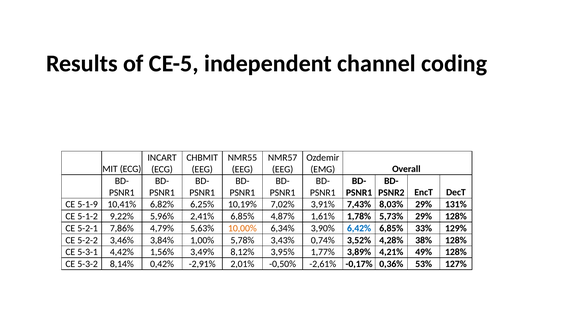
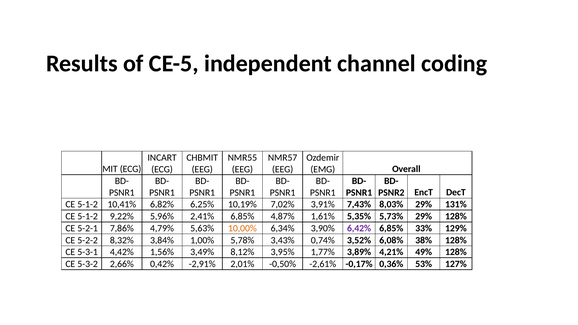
5-1-9: 5-1-9 -> 5-1-2 (88, 205)
1,78%: 1,78% -> 5,35% (359, 216)
6,42% colour: blue -> purple (359, 228)
3,46%: 3,46% -> 8,32% (122, 240)
4,28%: 4,28% -> 6,08% (391, 240)
8,14%: 8,14% -> 2,66% (122, 264)
